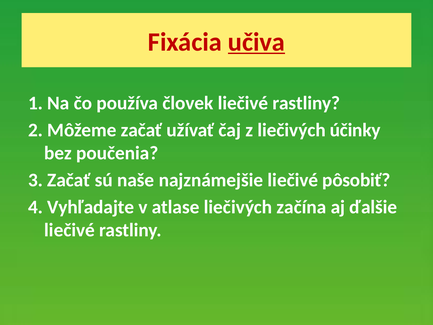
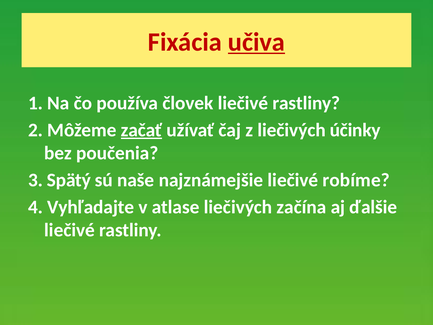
začať underline: none -> present (142, 130)
3 Začať: Začať -> Spätý (69, 180)
pôsobiť: pôsobiť -> robíme (356, 180)
